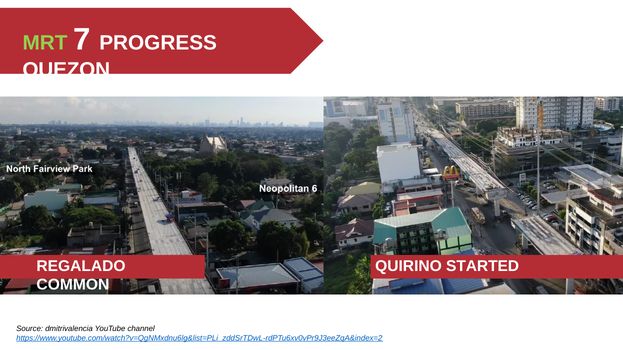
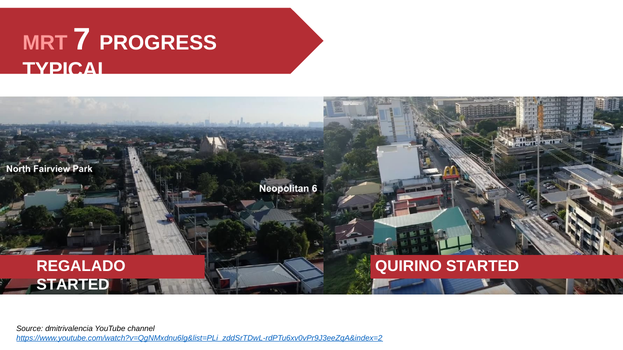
MRT colour: light green -> pink (45, 43)
QUEZON: QUEZON -> TYPICAL (66, 70)
COMMON: COMMON -> STARTED (73, 285)
